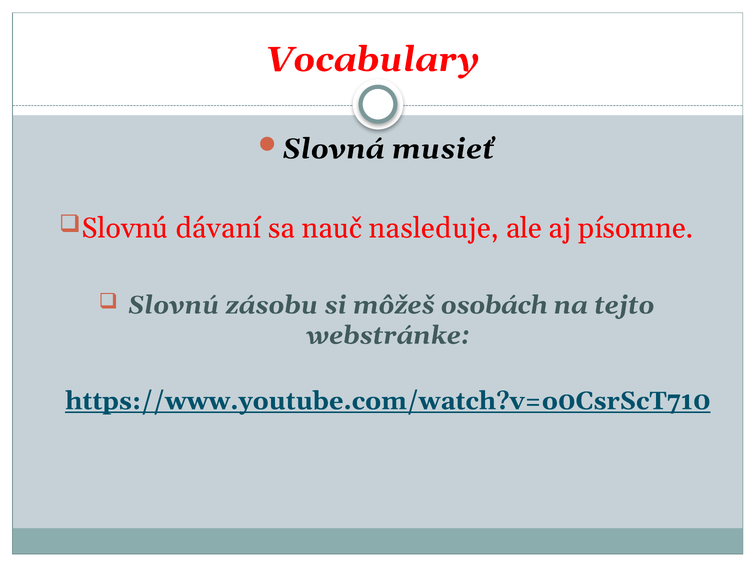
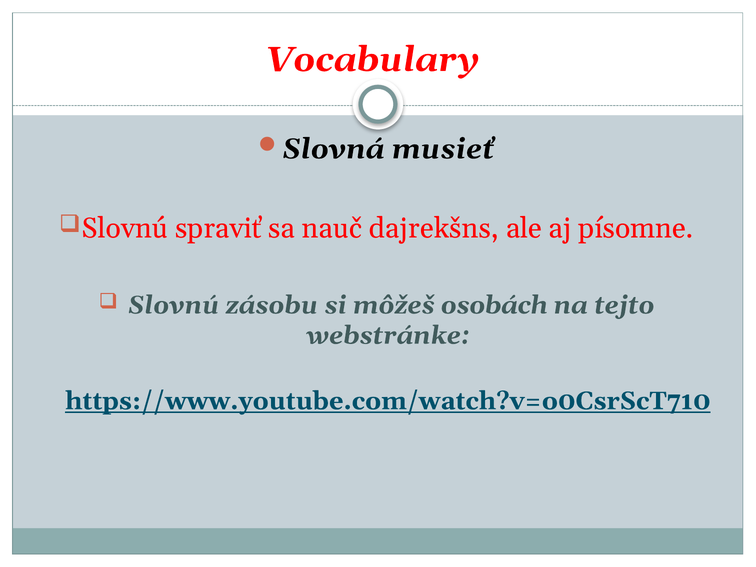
dávaní: dávaní -> spraviť (218, 228)
nasleduje: nasleduje -> dajrekšns (434, 228)
